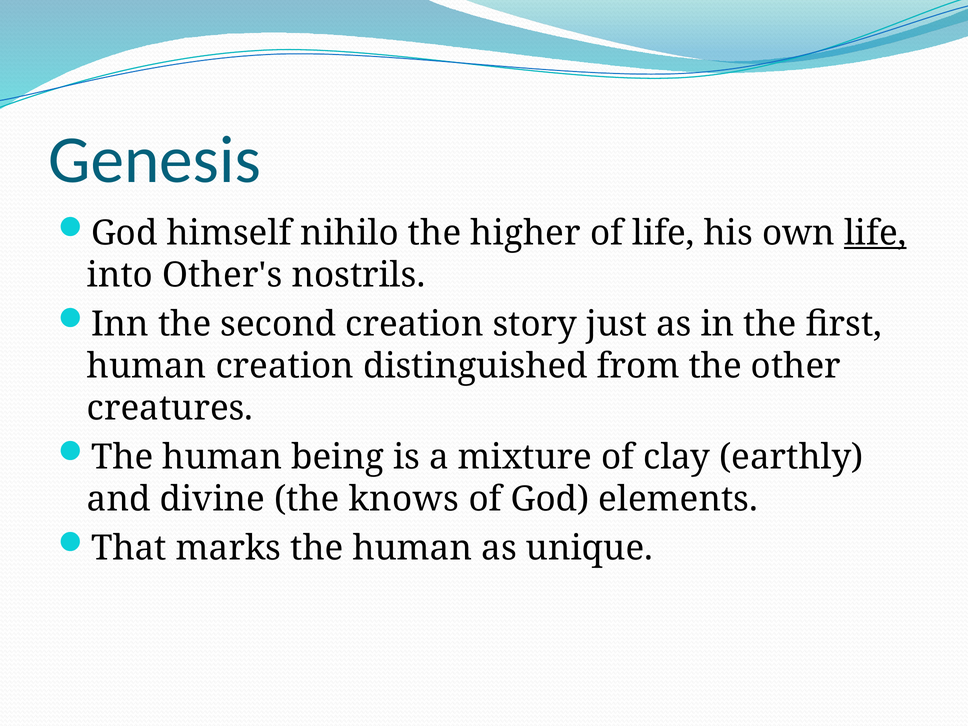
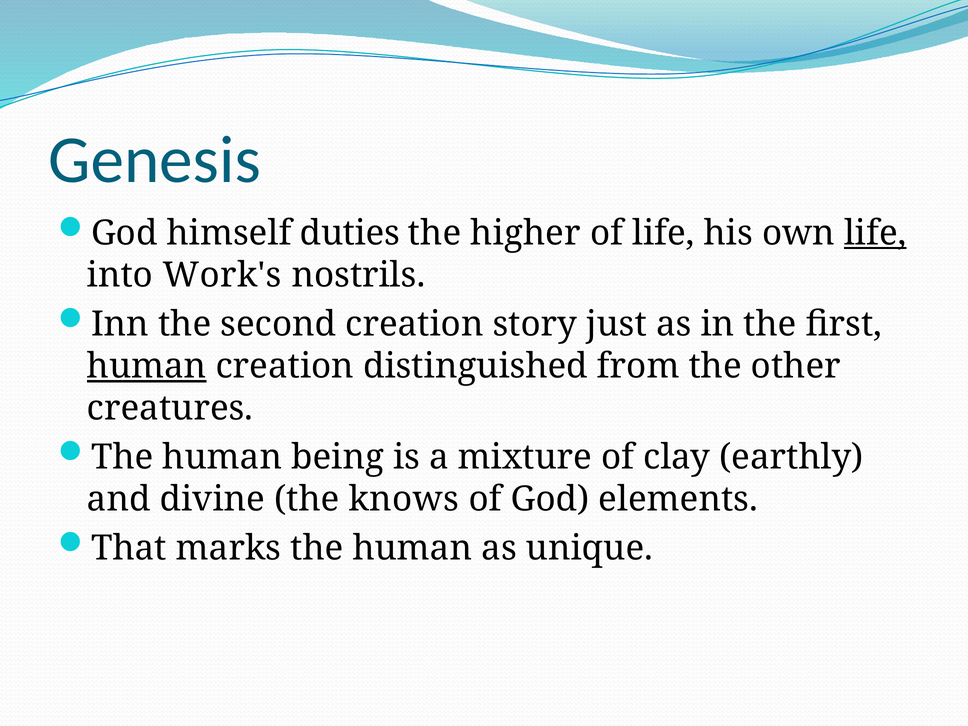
nihilo: nihilo -> duties (350, 233)
Other's: Other's -> Work's (222, 275)
human underline: none -> present (147, 366)
